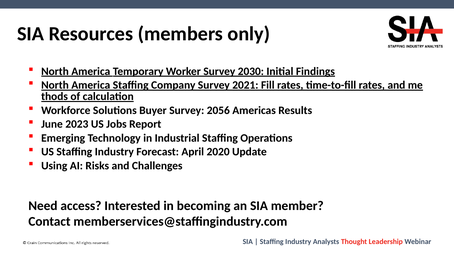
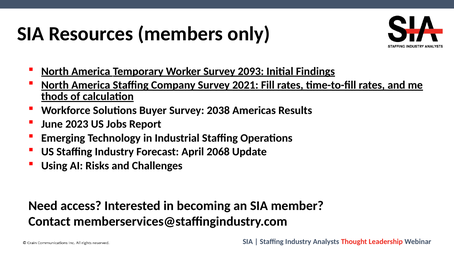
2030: 2030 -> 2093 (251, 72)
2056: 2056 -> 2038 (218, 111)
2020: 2020 -> 2068 (218, 152)
